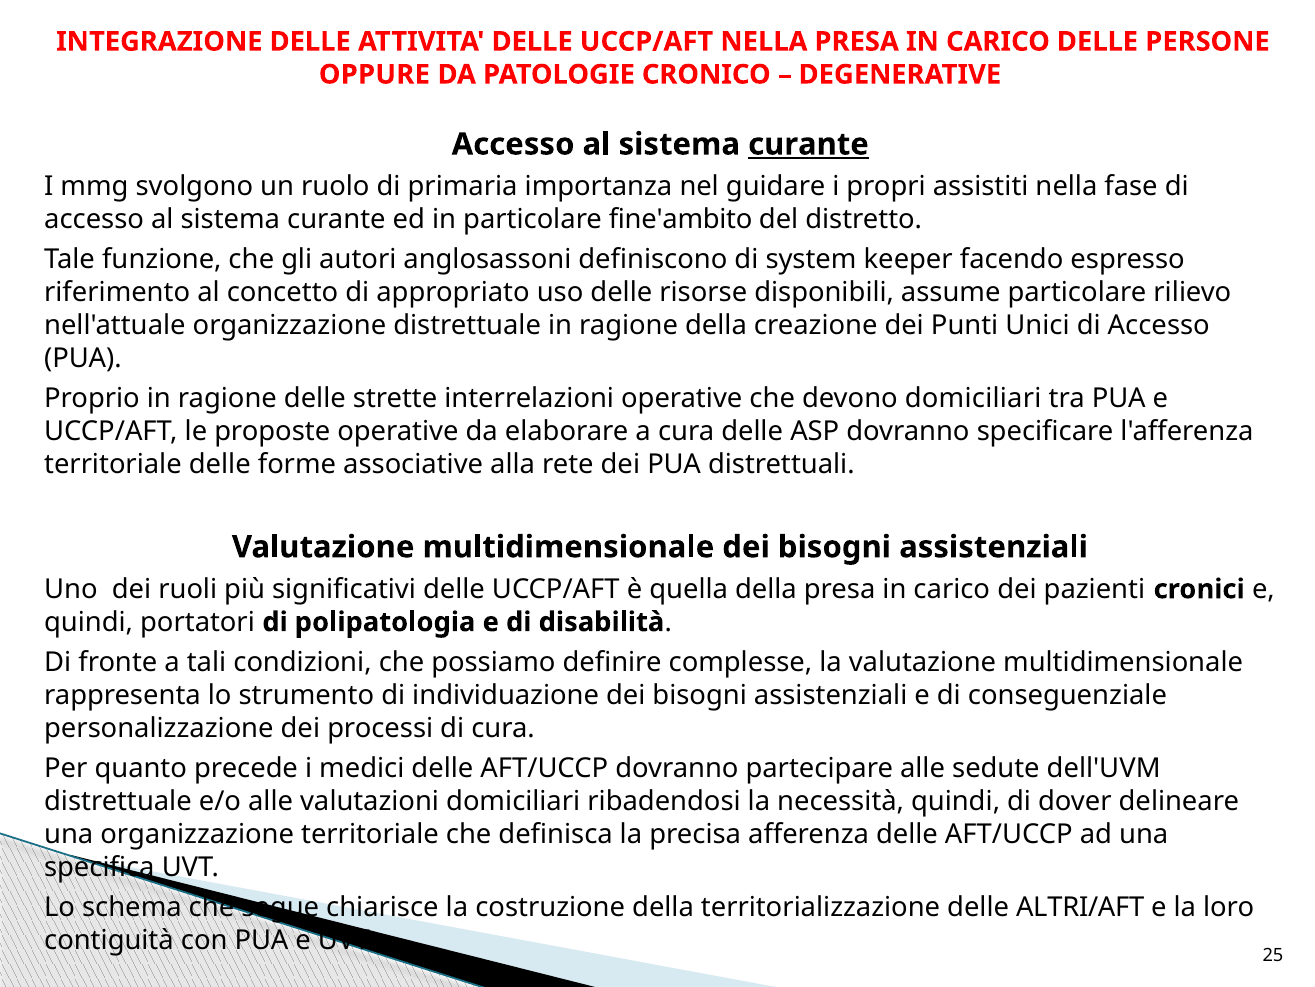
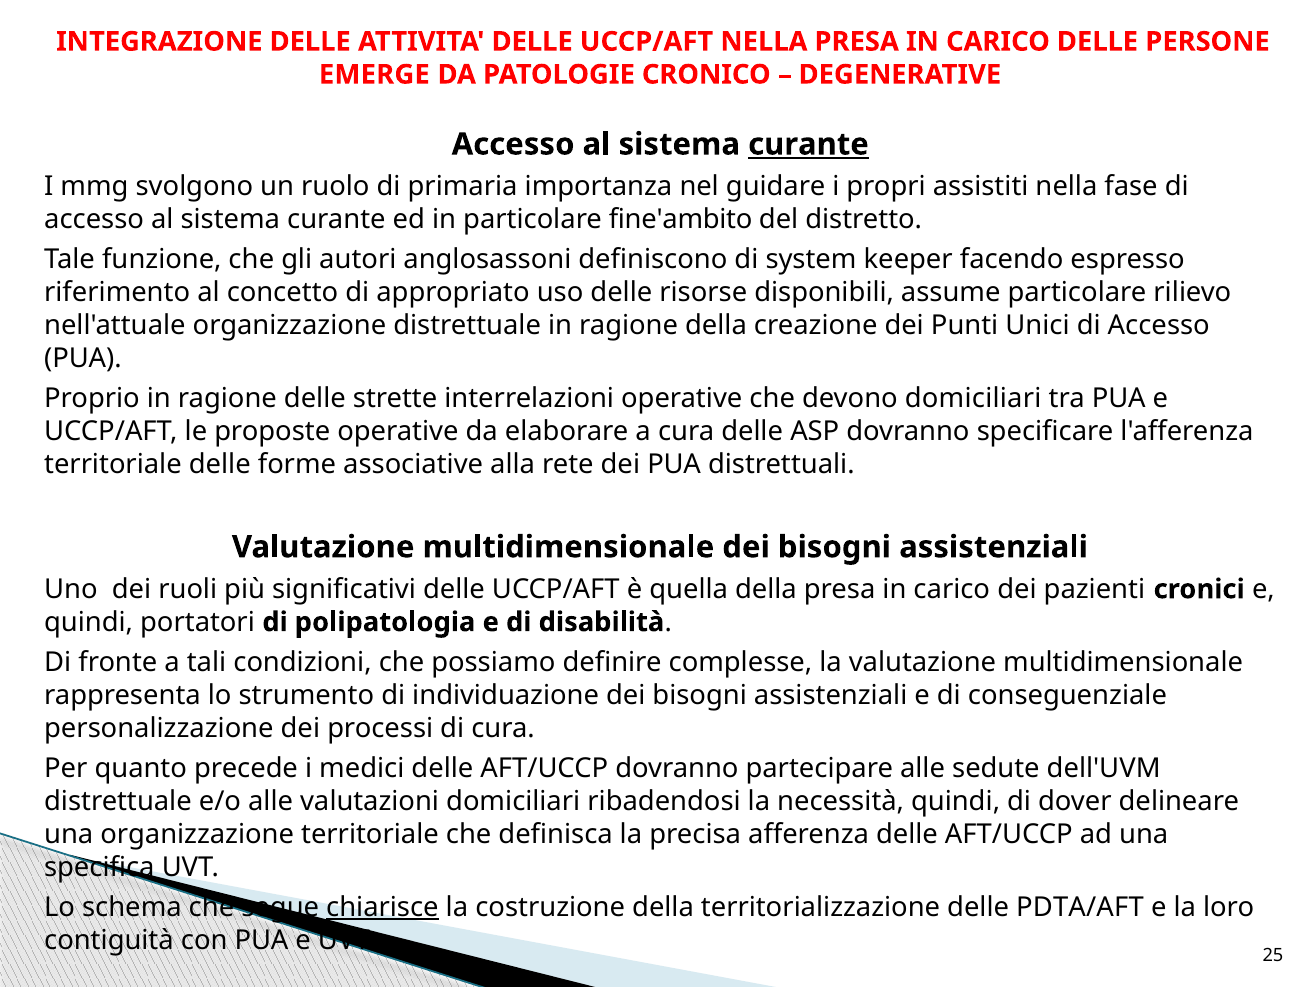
OPPURE: OPPURE -> EMERGE (374, 74)
chiarisce underline: none -> present (382, 907)
ALTRI/AFT: ALTRI/AFT -> PDTA/AFT (1080, 907)
